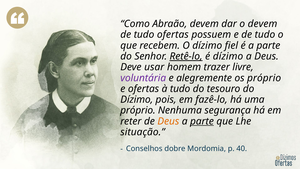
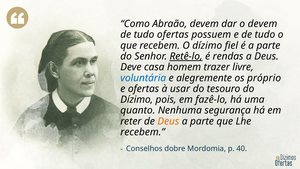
é dízimo: dízimo -> rendas (228, 56)
usar: usar -> casa (154, 67)
voluntária colour: purple -> blue (143, 78)
à tudo: tudo -> usar (180, 89)
próprio: próprio -> quanto (138, 110)
parte underline: present -> none (202, 121)
situação: situação -> recebem (143, 132)
